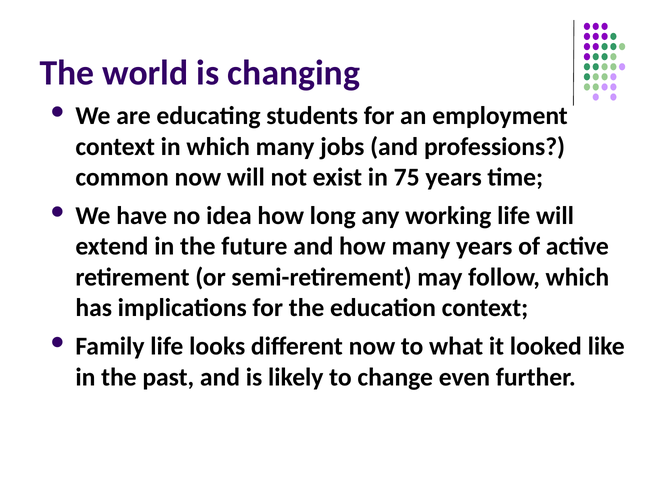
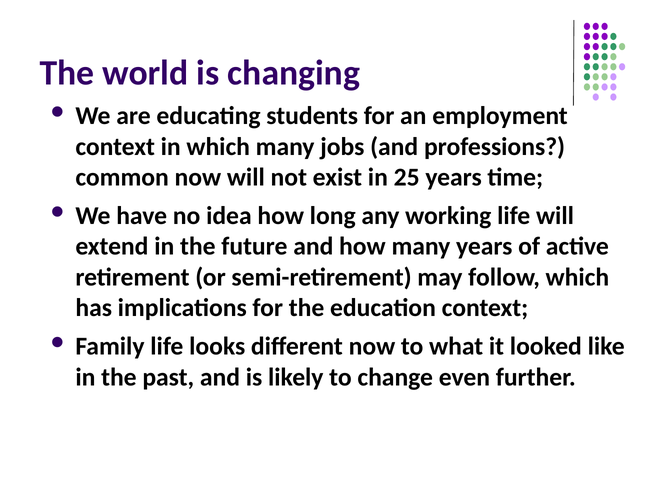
75: 75 -> 25 (407, 177)
